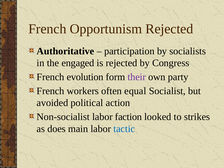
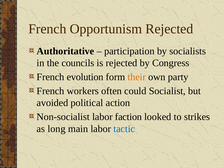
engaged: engaged -> councils (78, 63)
their colour: purple -> orange (137, 77)
equal: equal -> could (135, 91)
does: does -> long (56, 129)
